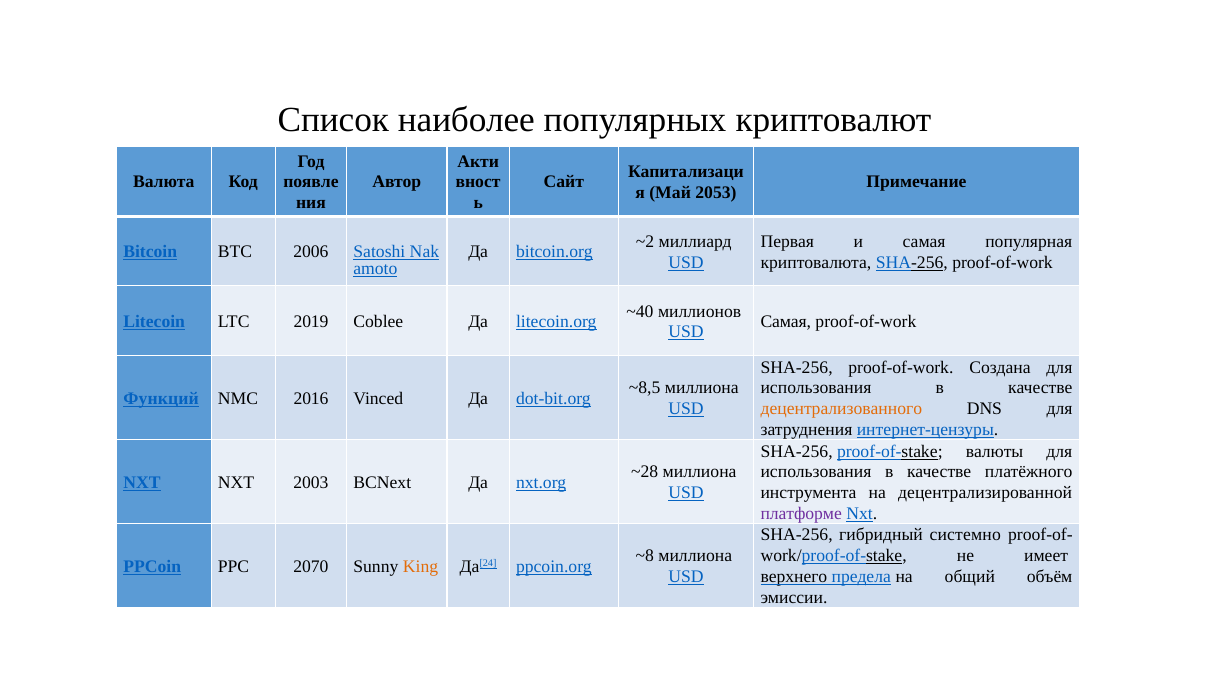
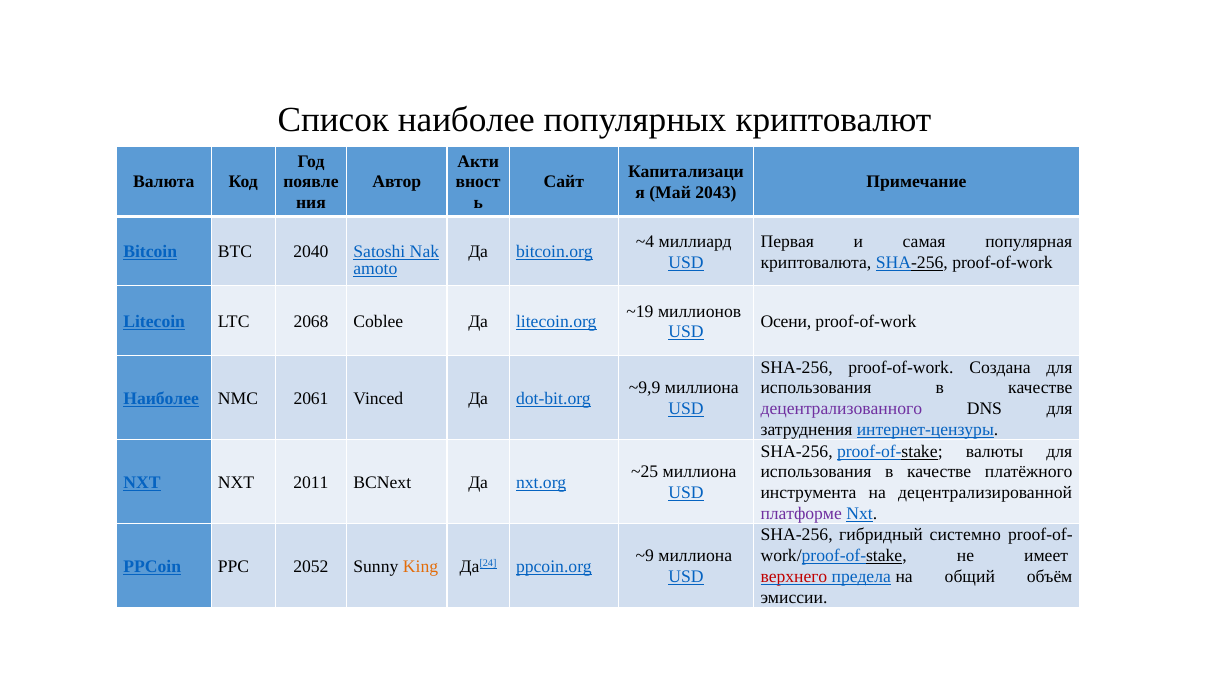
2053: 2053 -> 2043 (716, 193)
~2: ~2 -> ~4 (645, 241)
2006: 2006 -> 2040 (311, 252)
~40: ~40 -> ~19 (640, 311)
2019: 2019 -> 2068 (311, 322)
Самая: Самая -> Осени (786, 322)
~8,5: ~8,5 -> ~9,9 (645, 388)
Функций: Функций -> Наиболее (161, 399)
2016: 2016 -> 2061 (311, 399)
децентрализованного colour: orange -> purple (841, 409)
~28: ~28 -> ~25 (645, 472)
2003: 2003 -> 2011 (311, 483)
~8: ~8 -> ~9 (645, 556)
2070: 2070 -> 2052 (311, 566)
верхнего colour: black -> red (794, 577)
